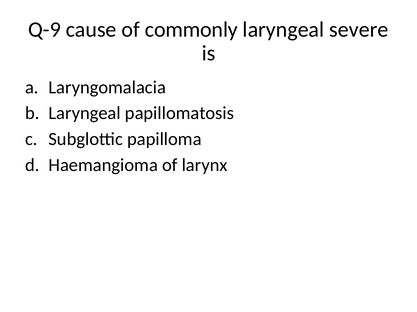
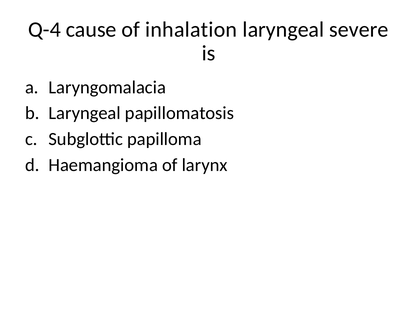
Q-9: Q-9 -> Q-4 (44, 30)
commonly: commonly -> inhalation (191, 30)
